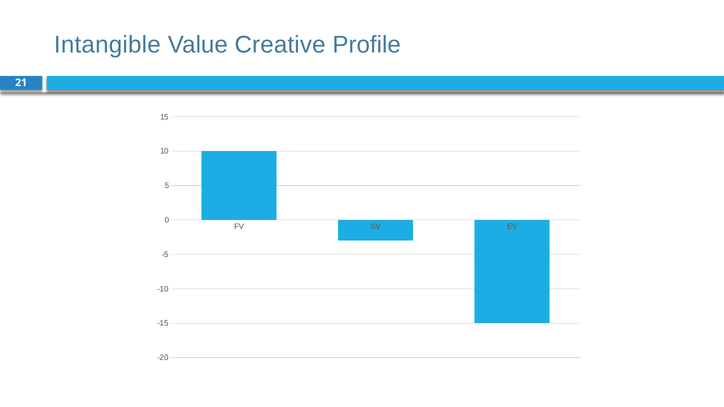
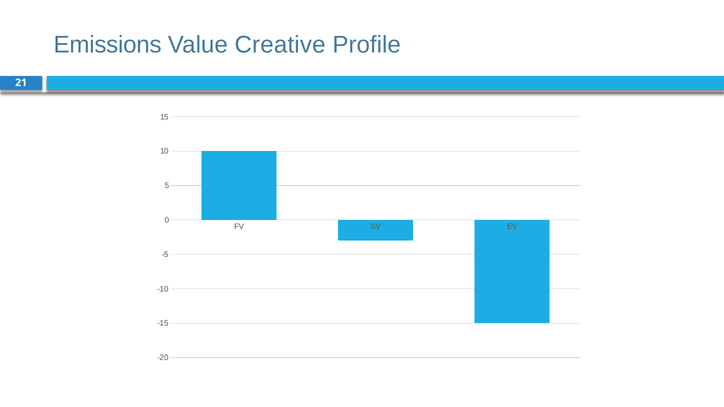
Intangible: Intangible -> Emissions (108, 45)
